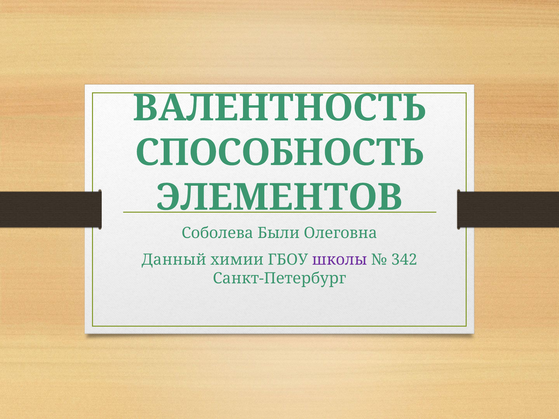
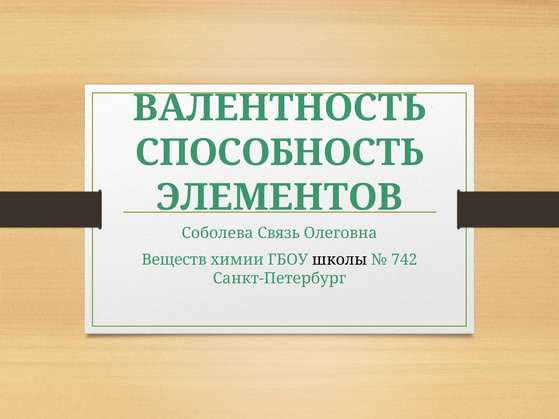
Были: Были -> Связь (279, 233)
Данный: Данный -> Веществ (174, 260)
школы colour: purple -> black (340, 260)
342: 342 -> 742 (404, 260)
